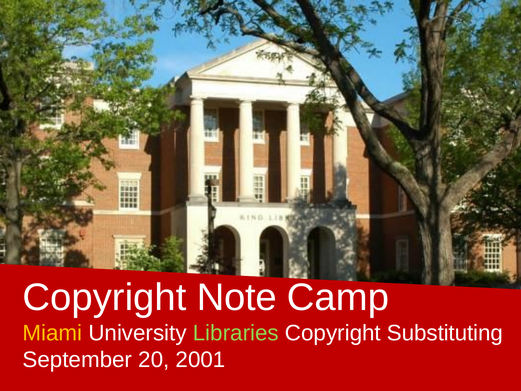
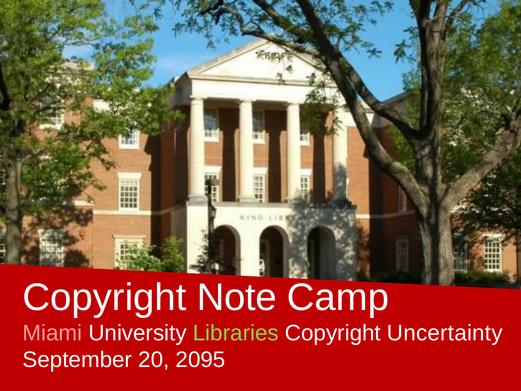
Miami colour: yellow -> pink (52, 333)
Substituting: Substituting -> Uncertainty (445, 333)
2001: 2001 -> 2095 (201, 360)
